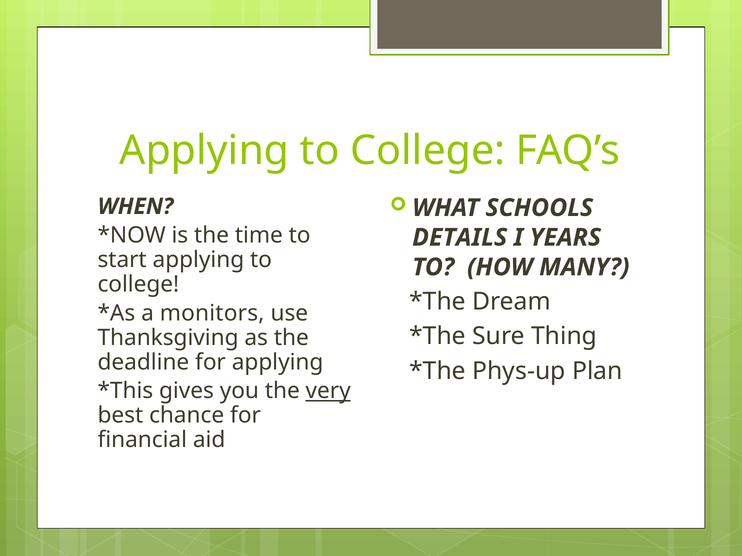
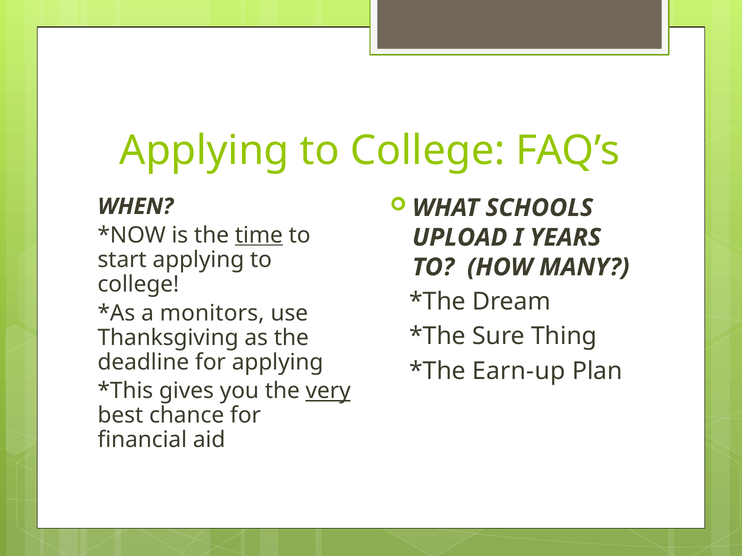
time underline: none -> present (259, 236)
DETAILS: DETAILS -> UPLOAD (460, 238)
Phys-up: Phys-up -> Earn-up (519, 371)
